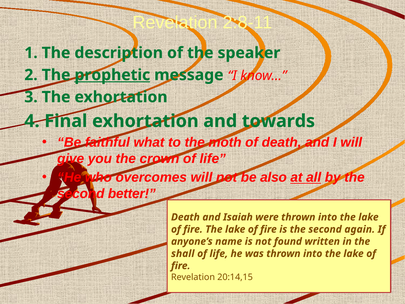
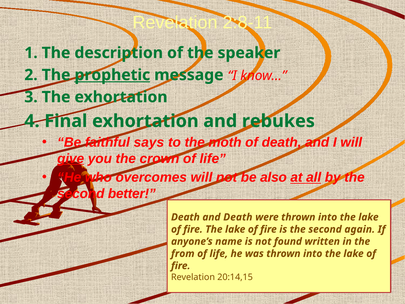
towards: towards -> rebukes (278, 121)
what: what -> says (149, 142)
give underline: none -> present (71, 158)
and Isaiah: Isaiah -> Death (238, 217)
shall: shall -> from (183, 253)
